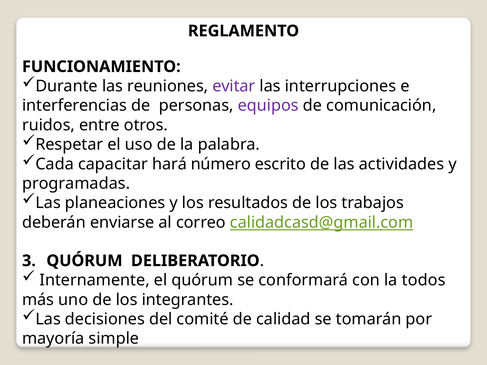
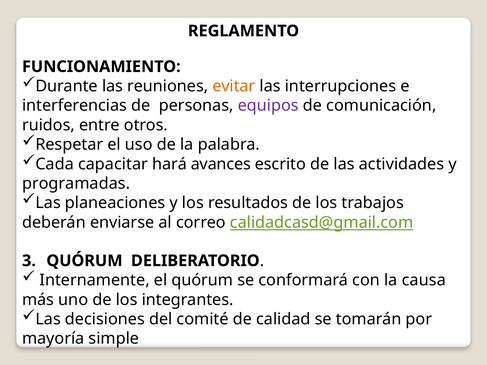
evitar colour: purple -> orange (234, 86)
número: número -> avances (221, 164)
todos: todos -> causa (424, 280)
